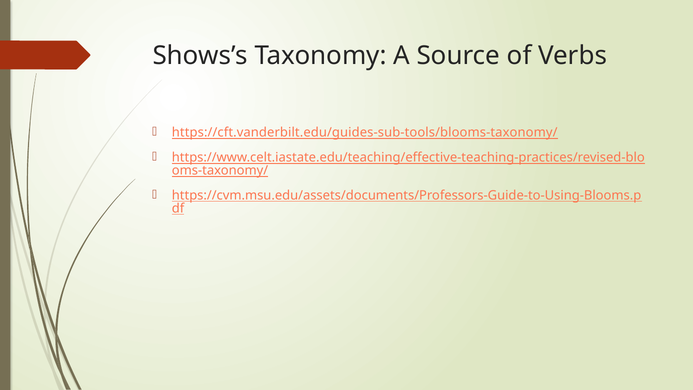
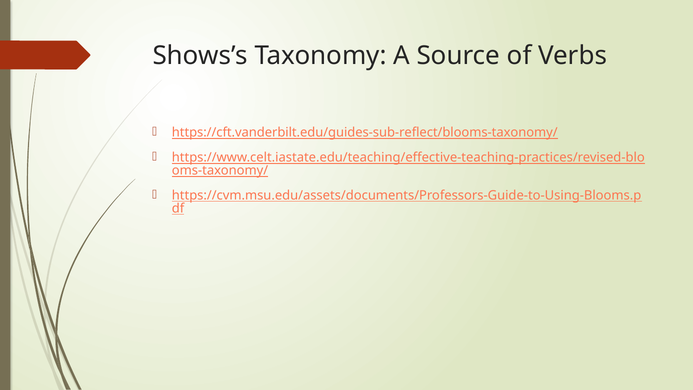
https://cft.vanderbilt.edu/guides-sub-tools/blooms-taxonomy/: https://cft.vanderbilt.edu/guides-sub-tools/blooms-taxonomy/ -> https://cft.vanderbilt.edu/guides-sub-reflect/blooms-taxonomy/ (365, 133)
